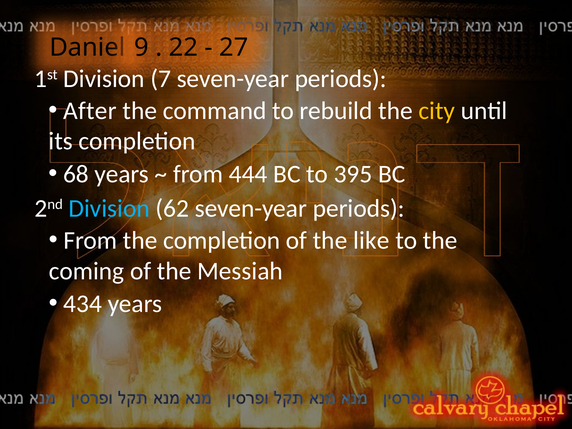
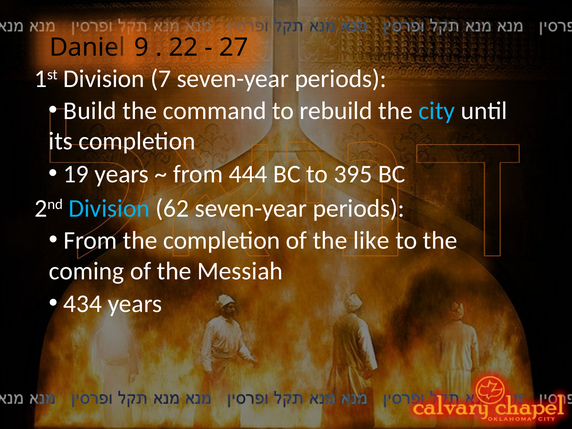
After: After -> Build (90, 111)
city colour: yellow -> light blue (437, 111)
68: 68 -> 19 (76, 174)
